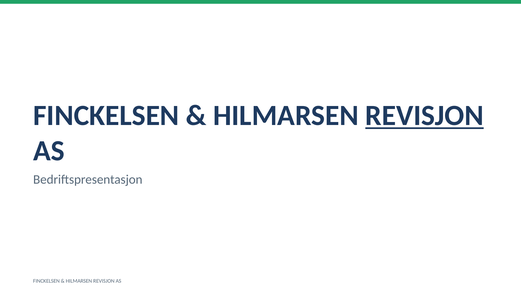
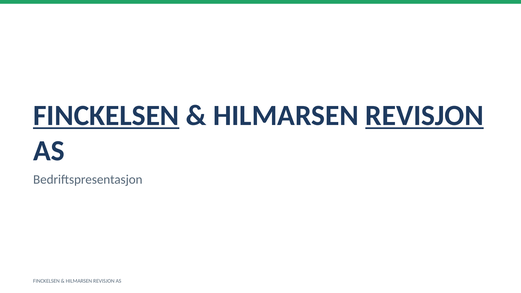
FINCKELSEN underline: none -> present (106, 116)
